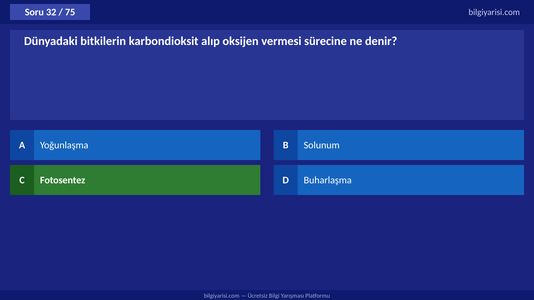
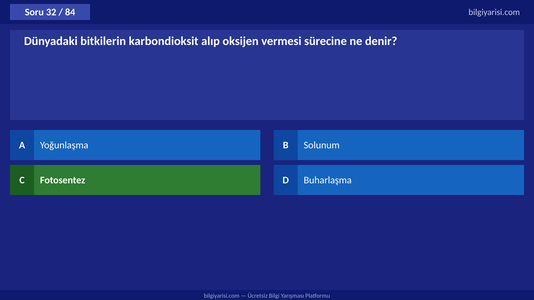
75: 75 -> 84 (70, 12)
